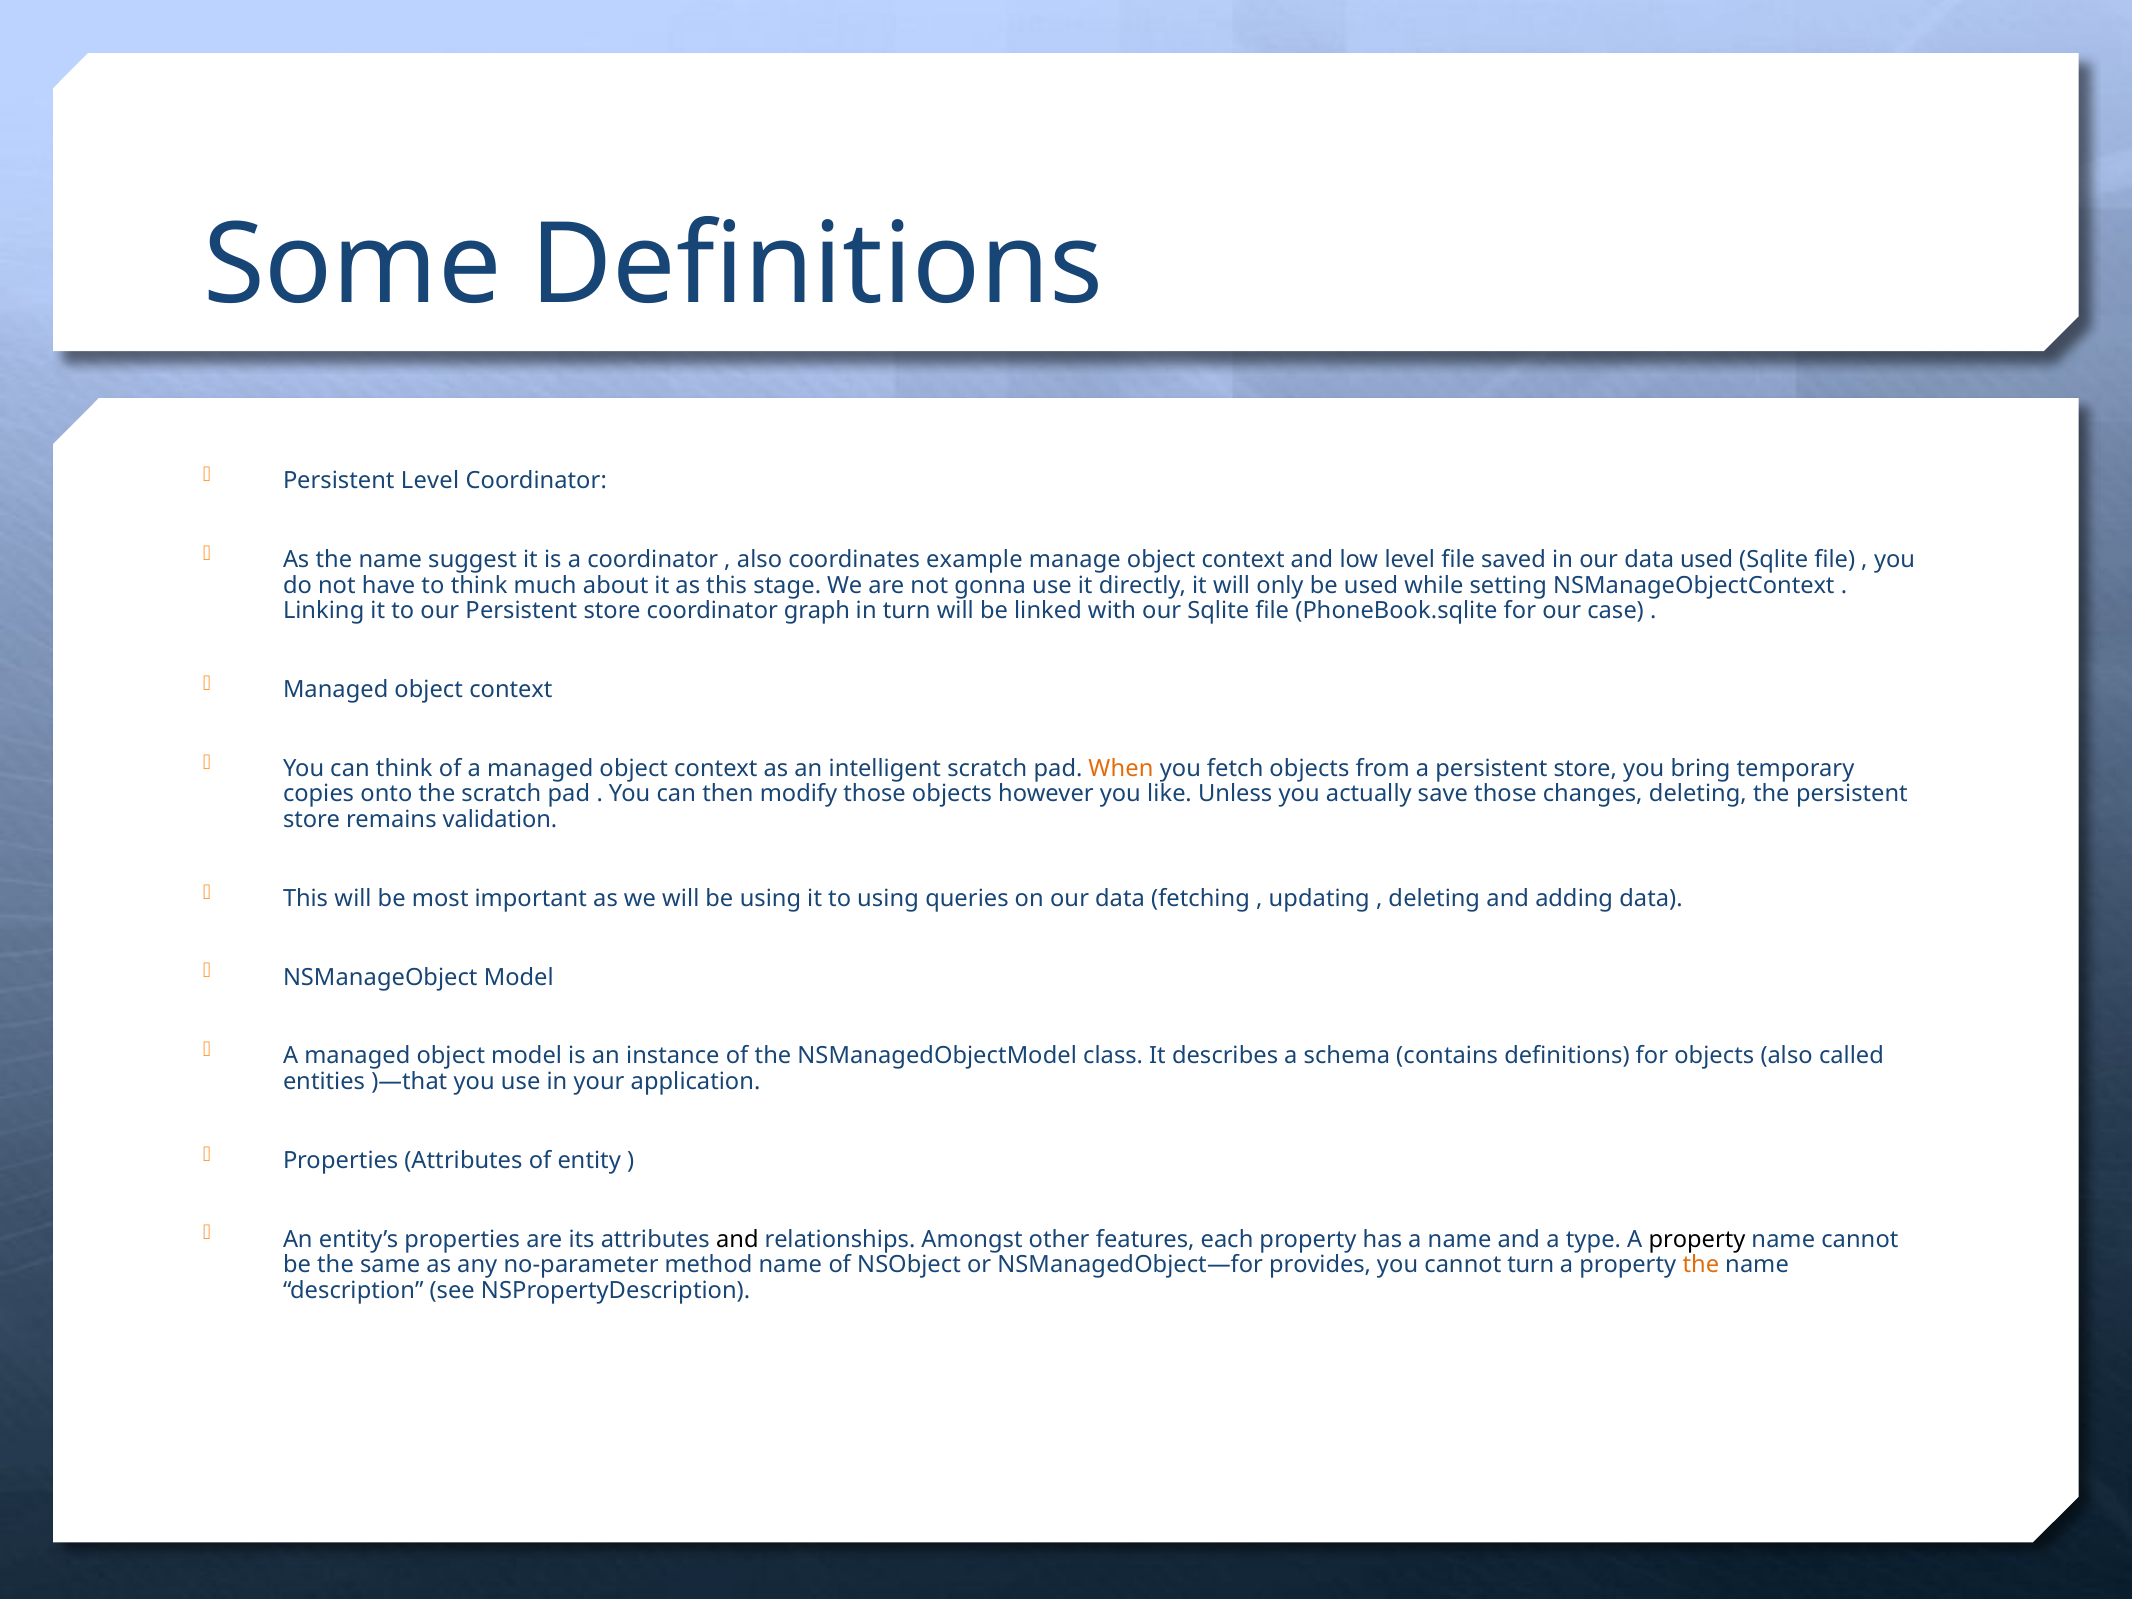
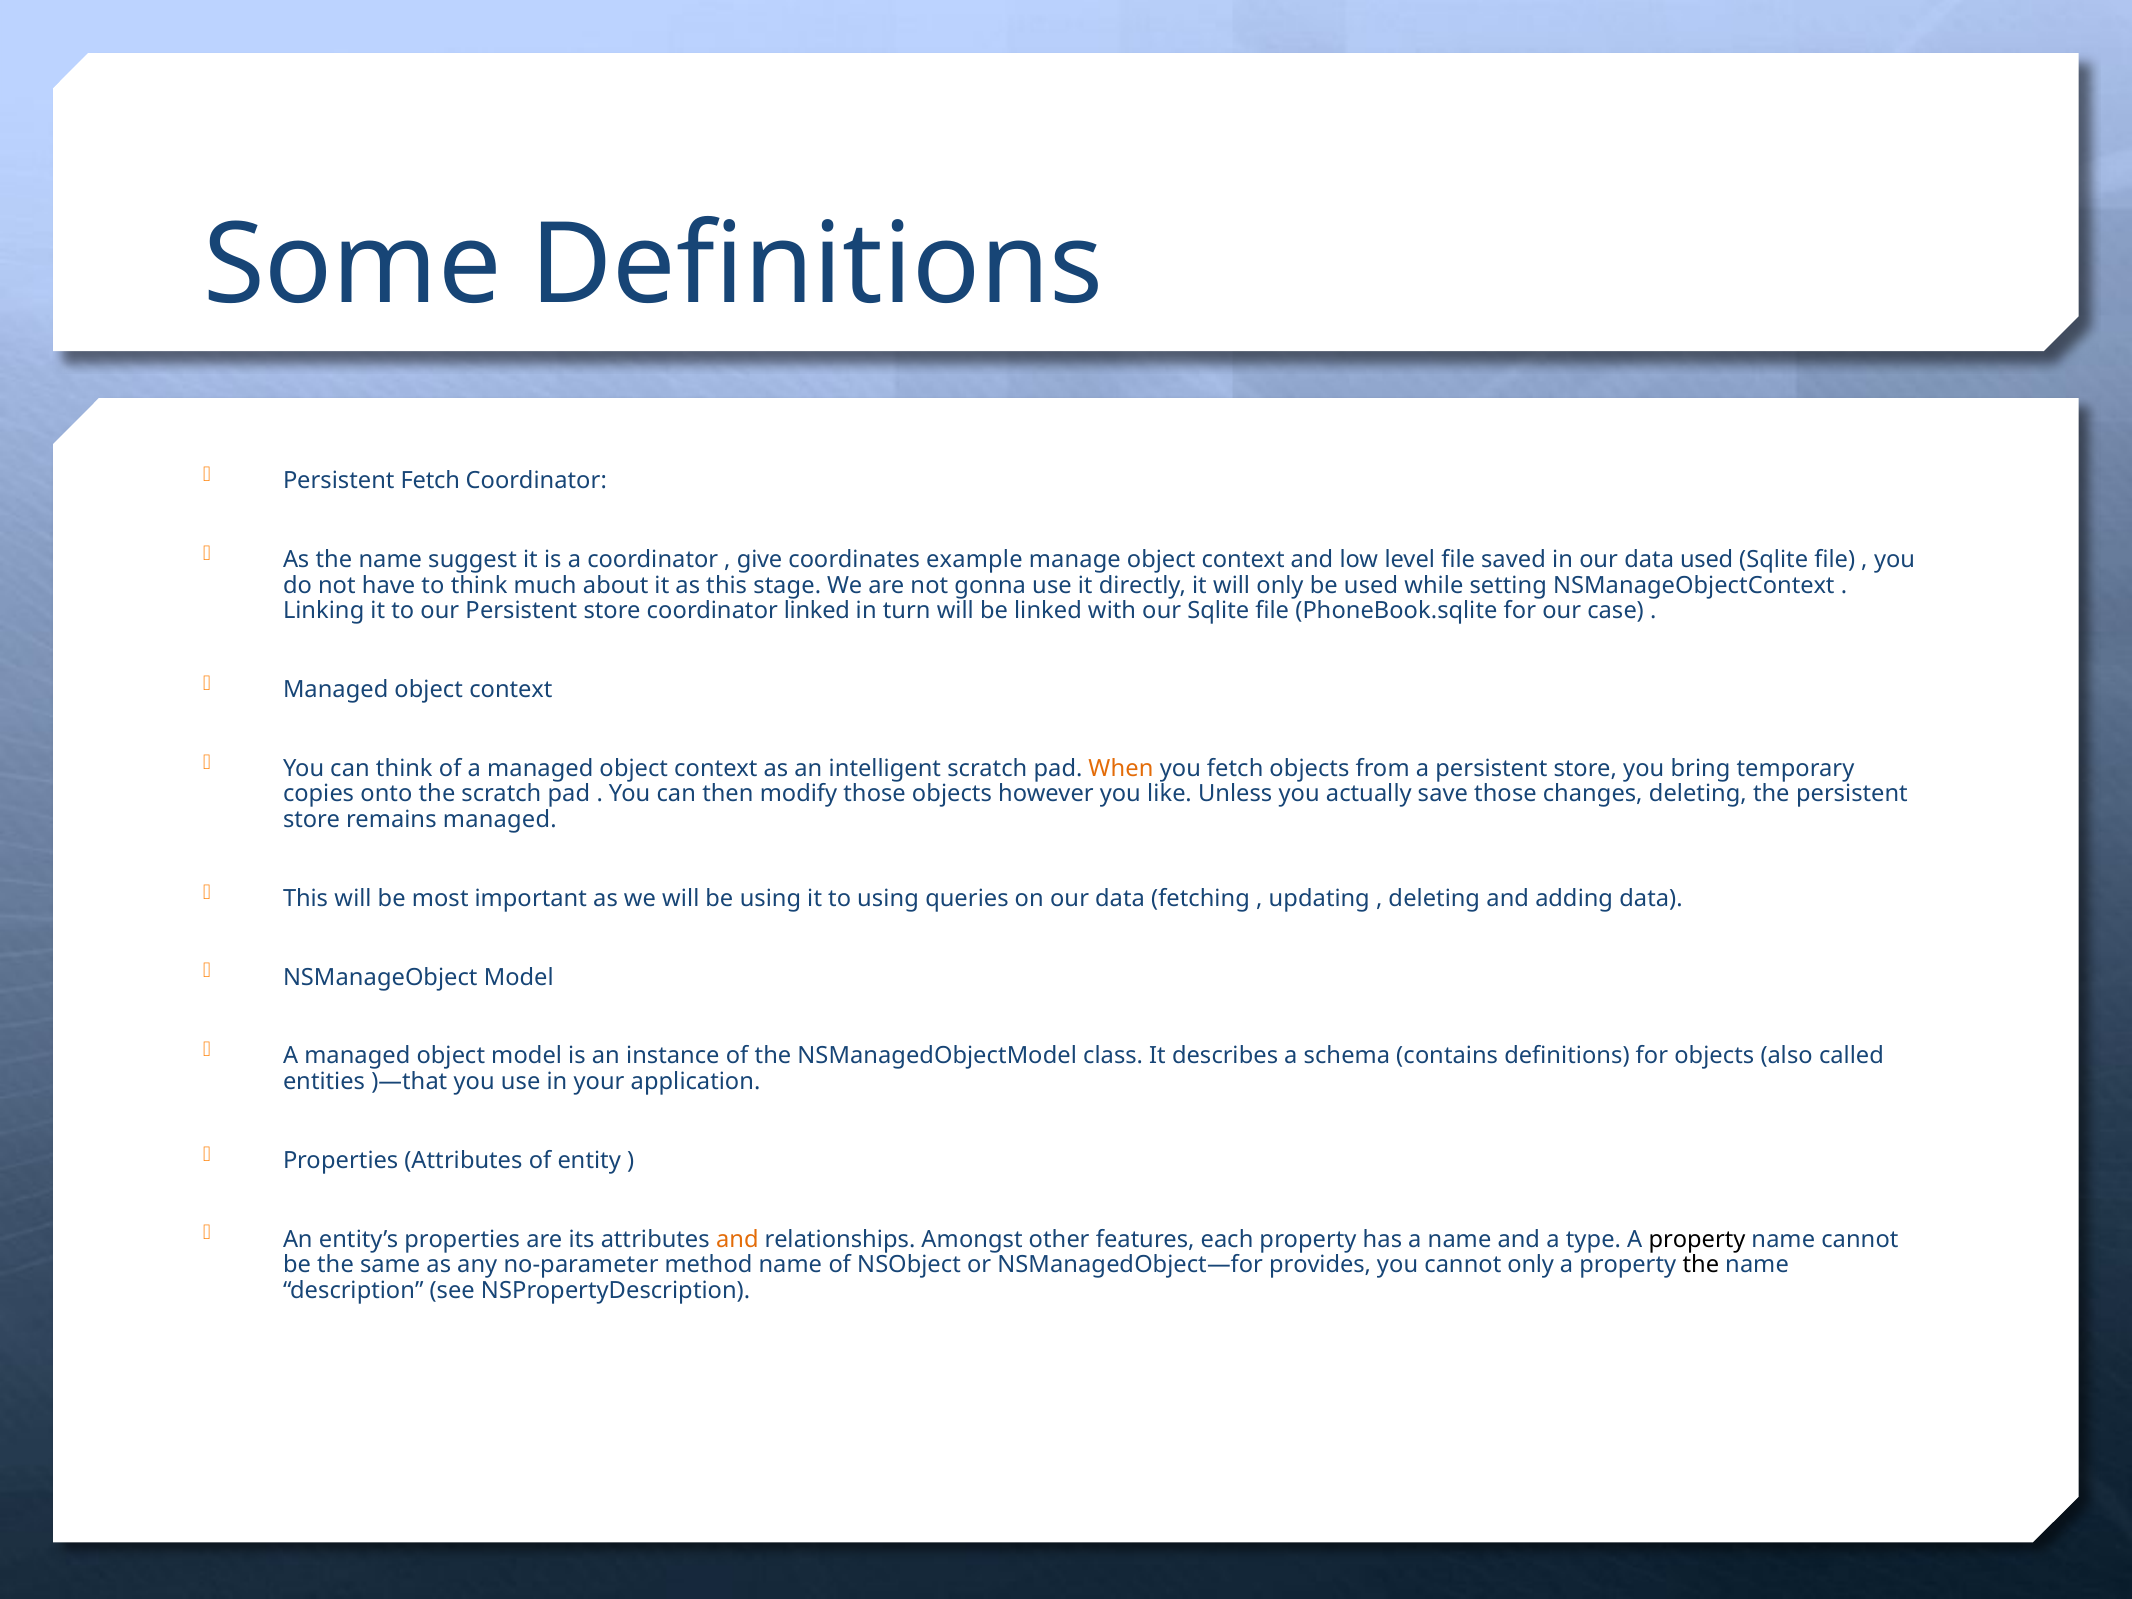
Persistent Level: Level -> Fetch (430, 481)
also: also -> give (760, 560)
coordinator graph: graph -> linked (817, 611)
remains validation: validation -> managed (500, 820)
and colour: black -> orange (737, 1239)
cannot turn: turn -> only (1531, 1265)
the colour: orange -> black (1701, 1265)
